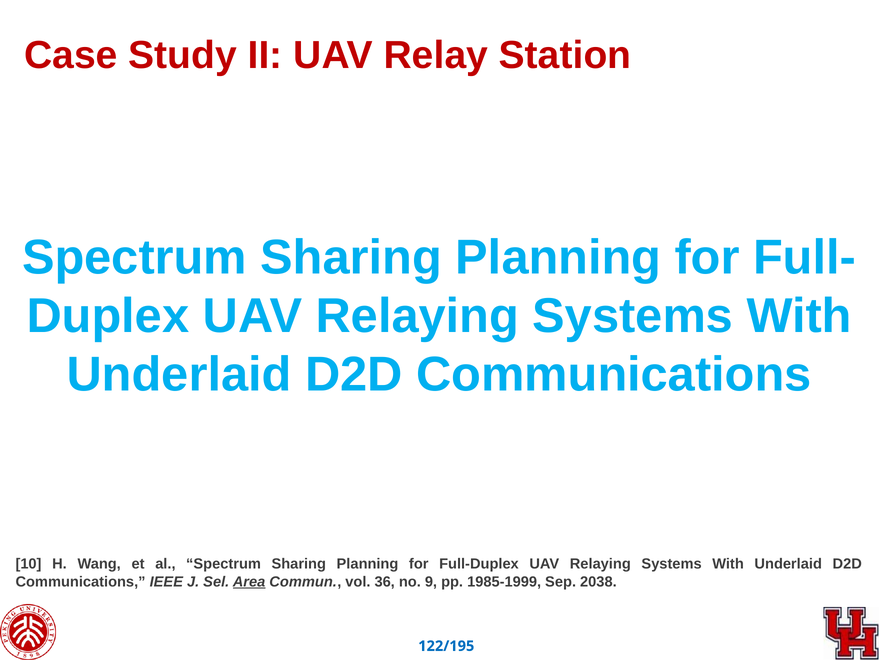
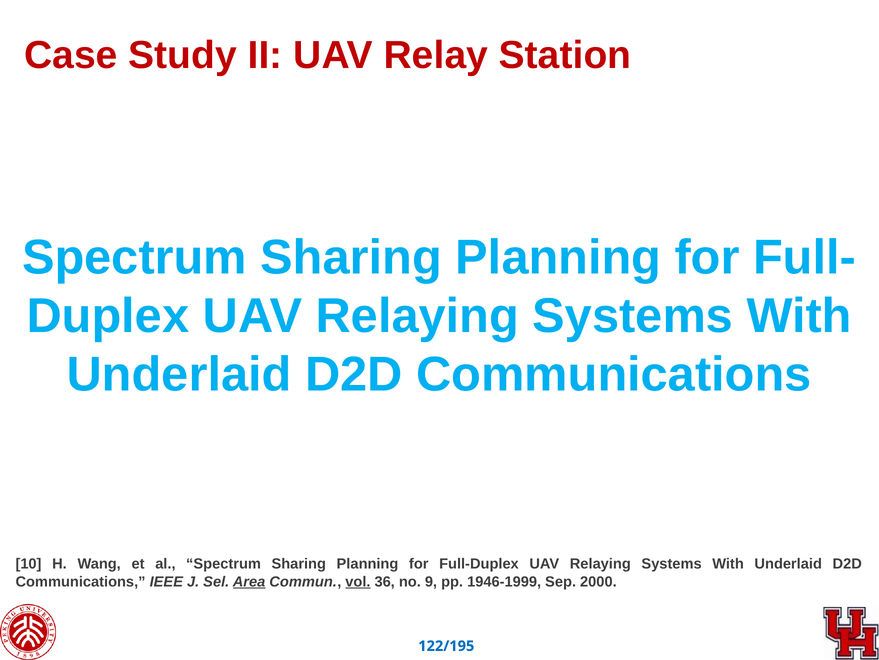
vol underline: none -> present (358, 581)
1985-1999: 1985-1999 -> 1946-1999 (504, 581)
2038: 2038 -> 2000 (598, 581)
